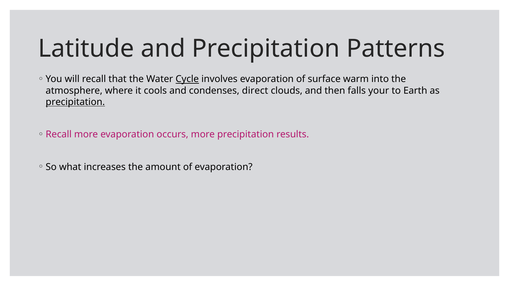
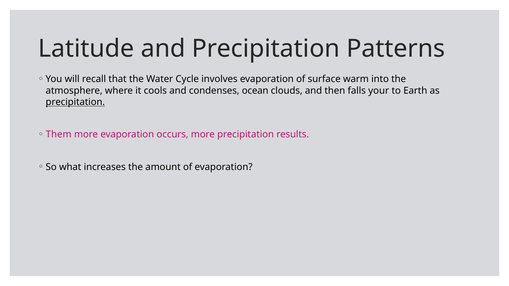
Cycle underline: present -> none (187, 79)
direct: direct -> ocean (255, 91)
Recall: Recall -> Them (59, 135)
